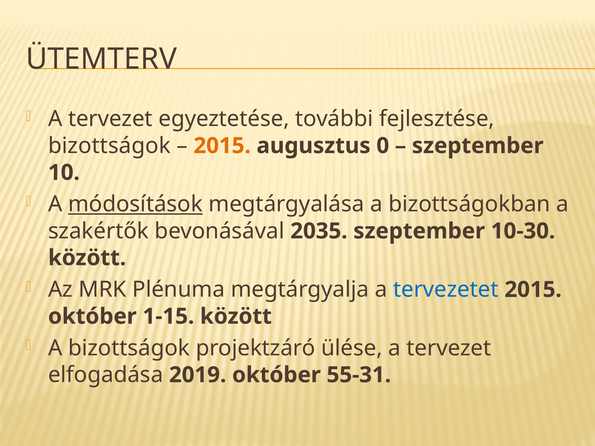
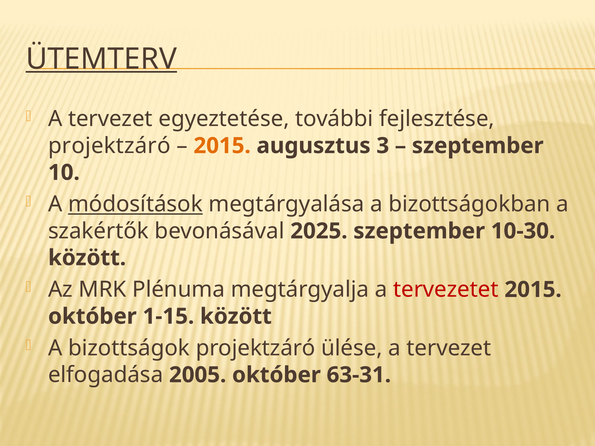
ÜTEMTERV underline: none -> present (101, 59)
bizottságok: bizottságok -> projektzáró (109, 146)
0: 0 -> 3 (383, 146)
2035: 2035 -> 2025 (319, 231)
tervezetet colour: blue -> red (446, 290)
2019: 2019 -> 2005 (198, 375)
55-31: 55-31 -> 63-31 (359, 375)
